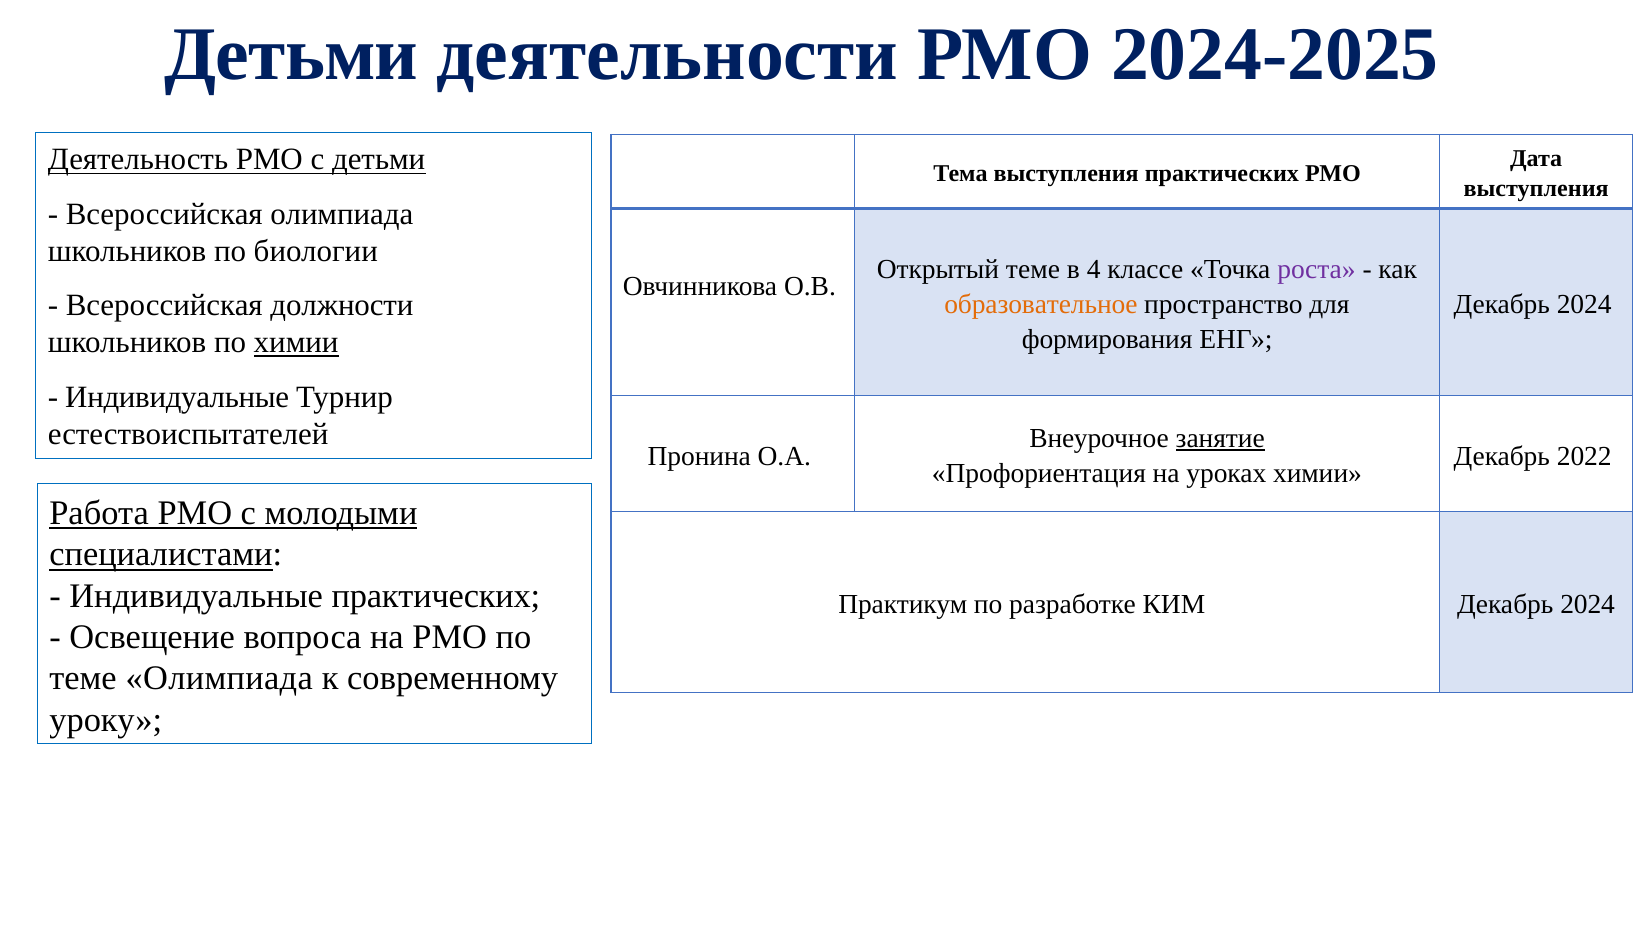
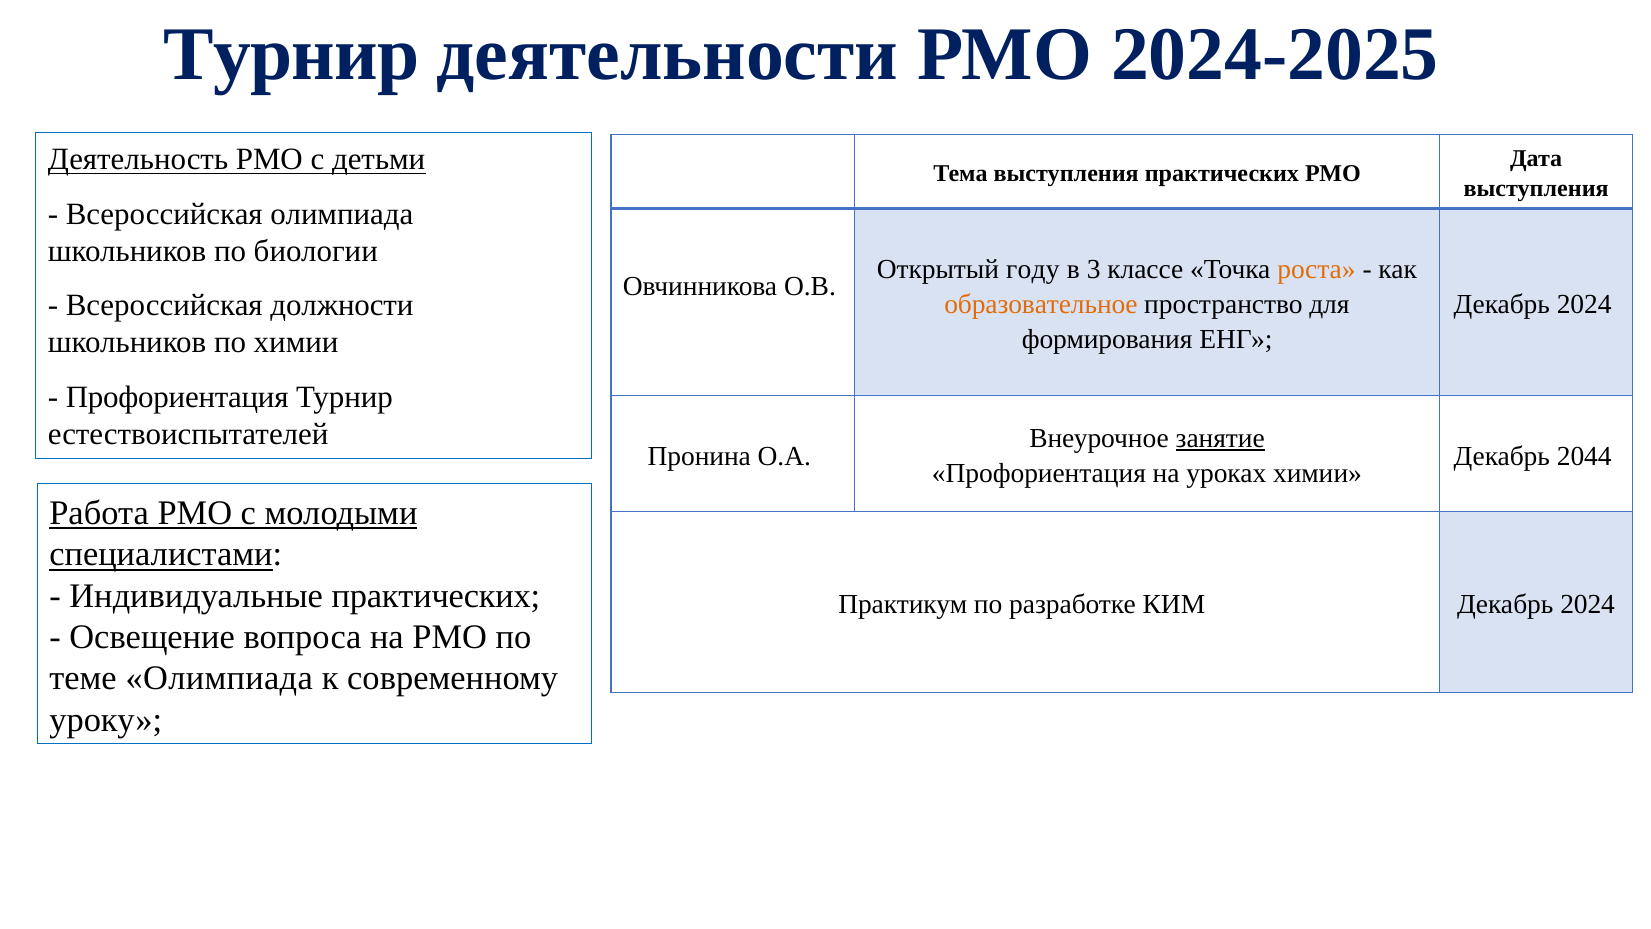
Детьми: Детьми -> Турнир (292, 55)
Открытый теме: теме -> году (1033, 269)
4: 4 -> 3 (1094, 269)
роста colour: purple -> orange (1316, 269)
химии underline: present -> none (296, 343)
Индивидуальные: Индивидуальные -> Профориентация (177, 397)
2022: 2022 -> 2044 (1584, 456)
